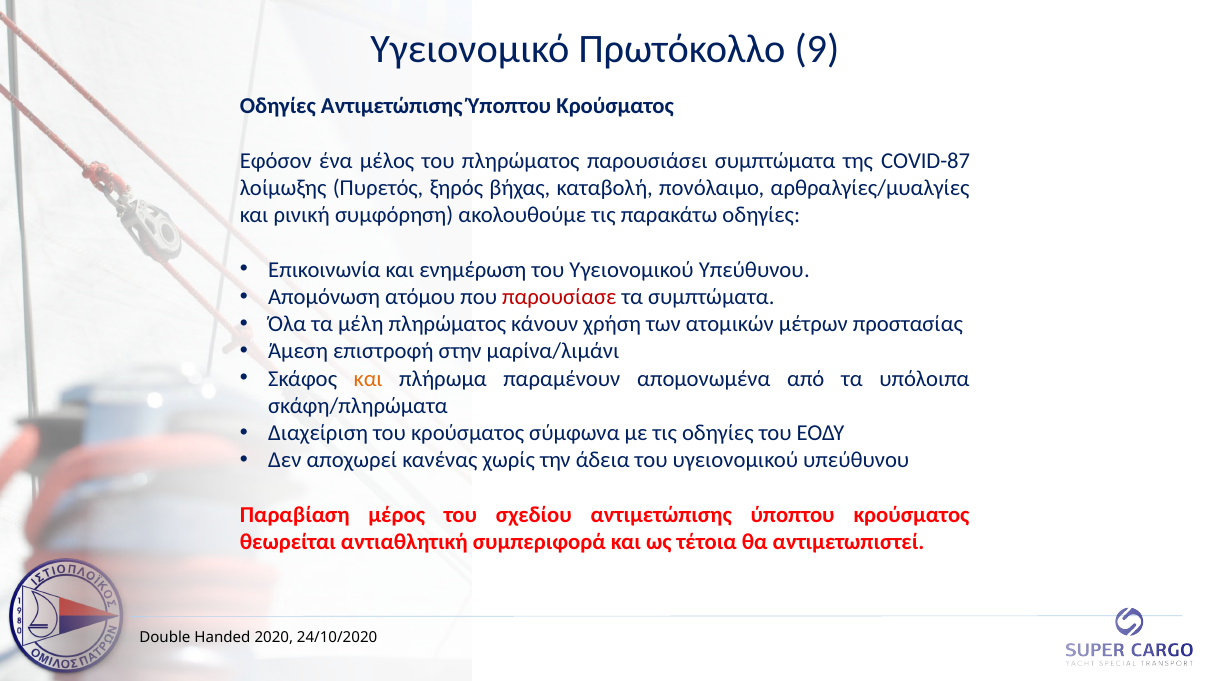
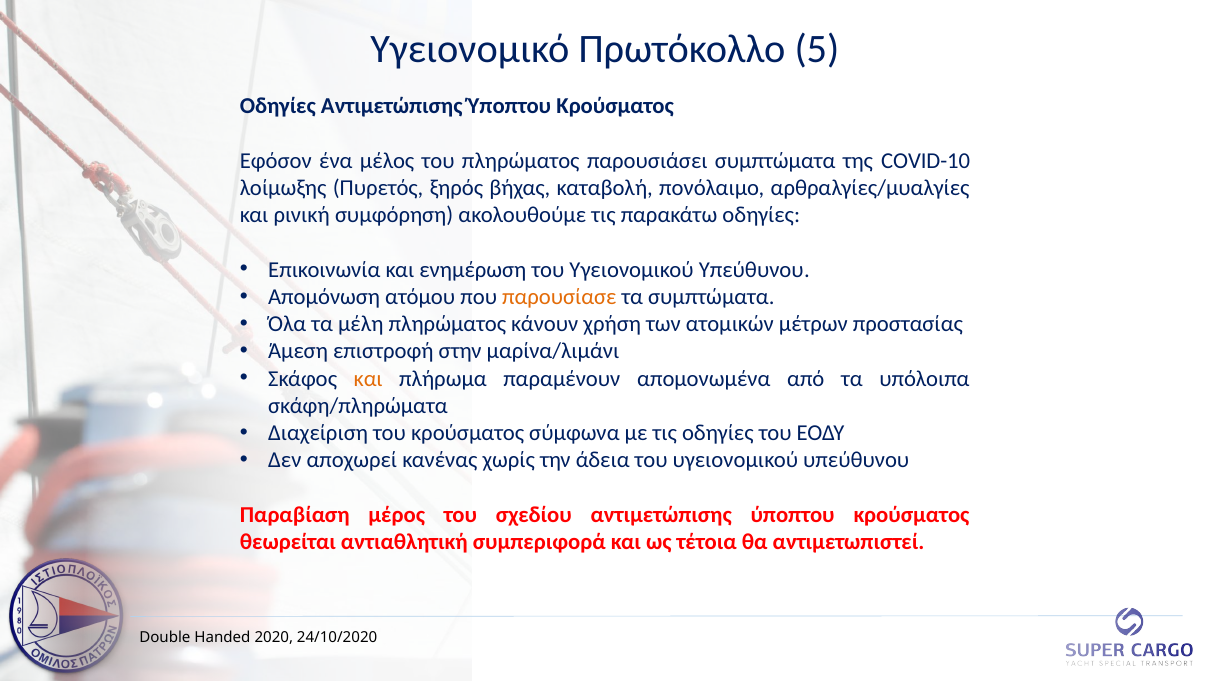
9: 9 -> 5 (817, 49)
COVID-87: COVID-87 -> COVID-10 (926, 161)
παρουσίασε colour: red -> orange (559, 297)
